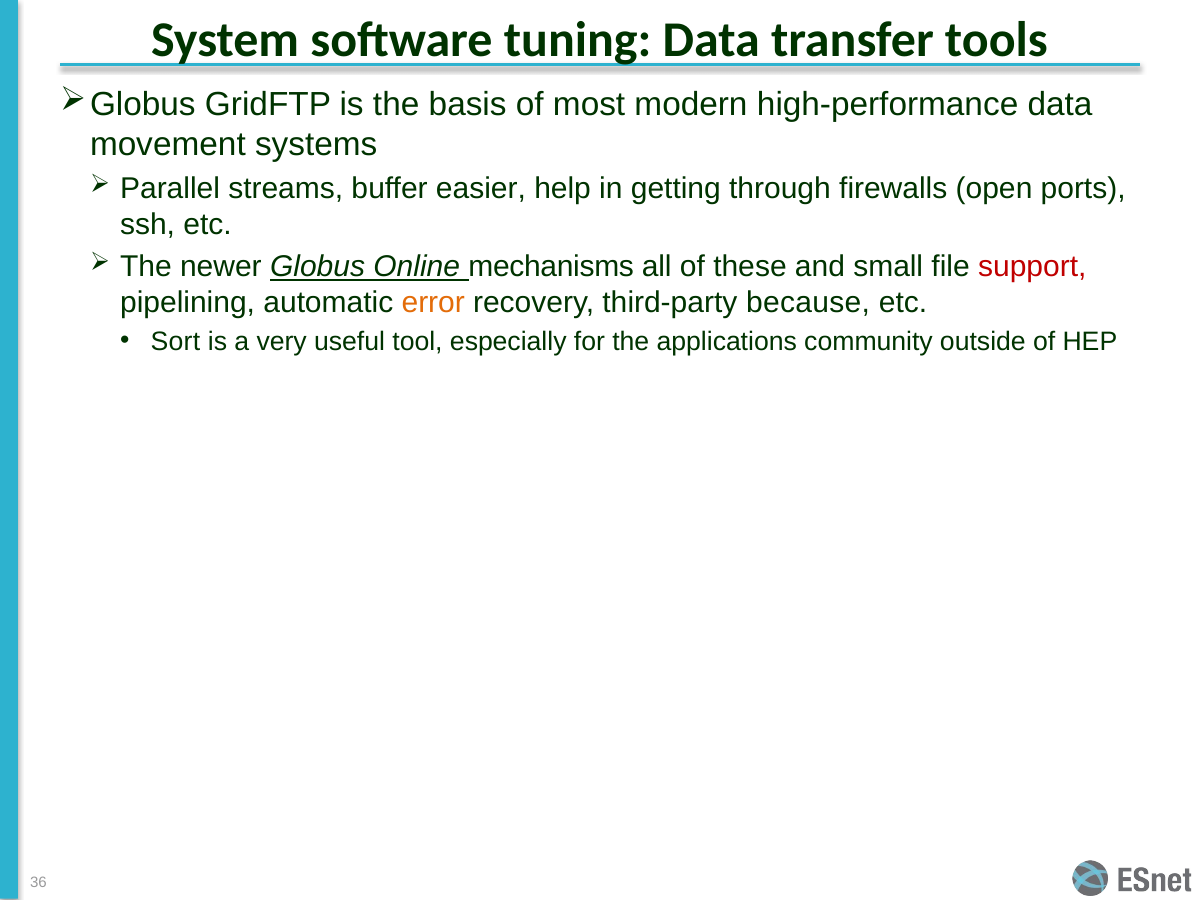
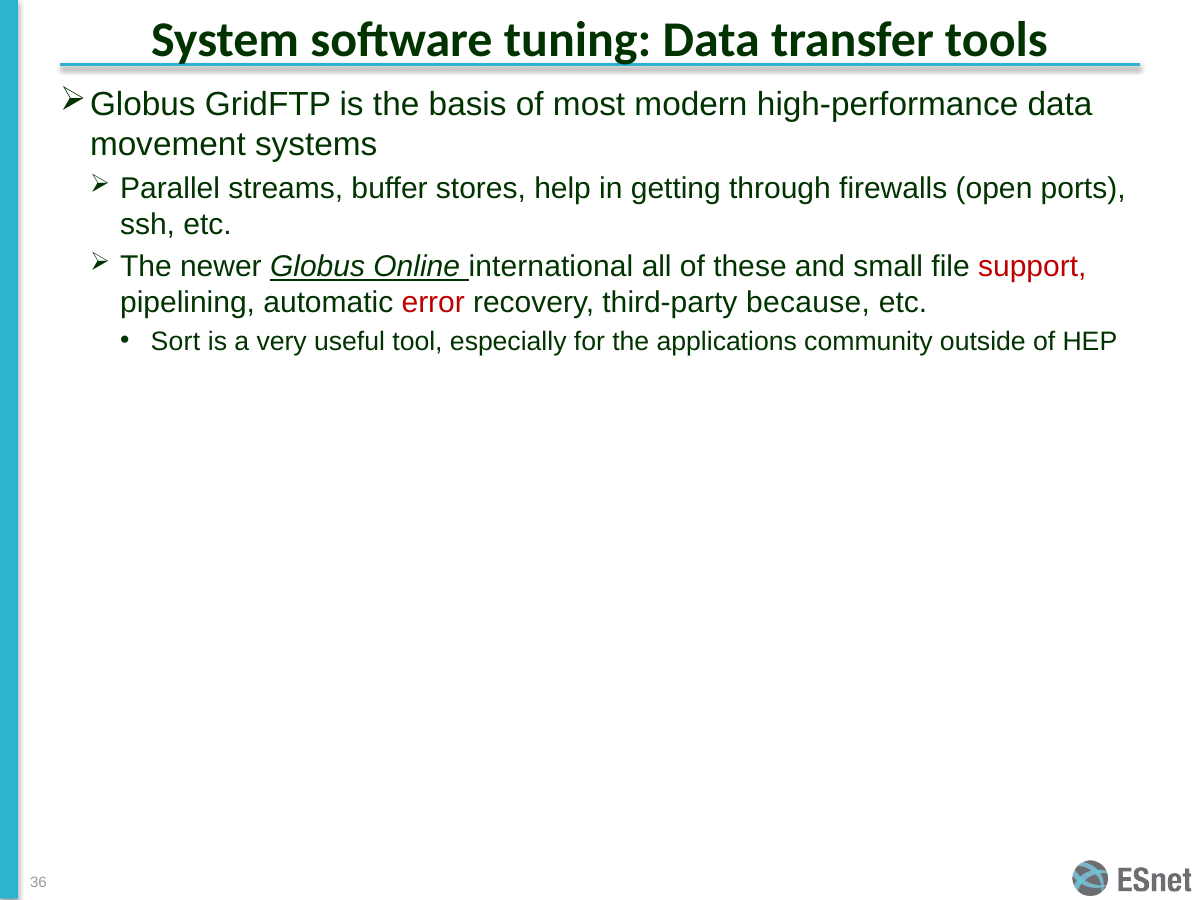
easier: easier -> stores (481, 189)
mechanisms: mechanisms -> international (551, 267)
error colour: orange -> red (433, 303)
